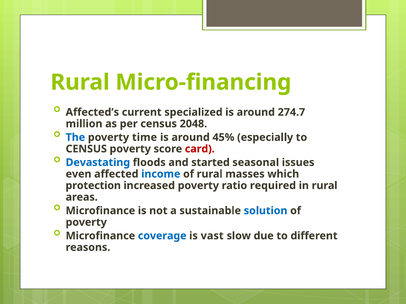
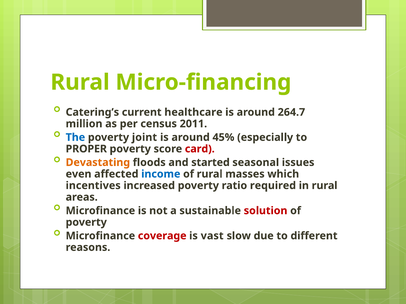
Affected’s: Affected’s -> Catering’s (92, 112)
specialized: specialized -> healthcare (193, 112)
274.7: 274.7 -> 264.7 (291, 112)
2048: 2048 -> 2011 (193, 124)
time: time -> joint (145, 138)
CENSUS: CENSUS -> PROPER (86, 149)
Devastating colour: blue -> orange (98, 163)
protection: protection -> incentives (93, 186)
solution colour: blue -> red (266, 211)
coverage colour: blue -> red (162, 236)
